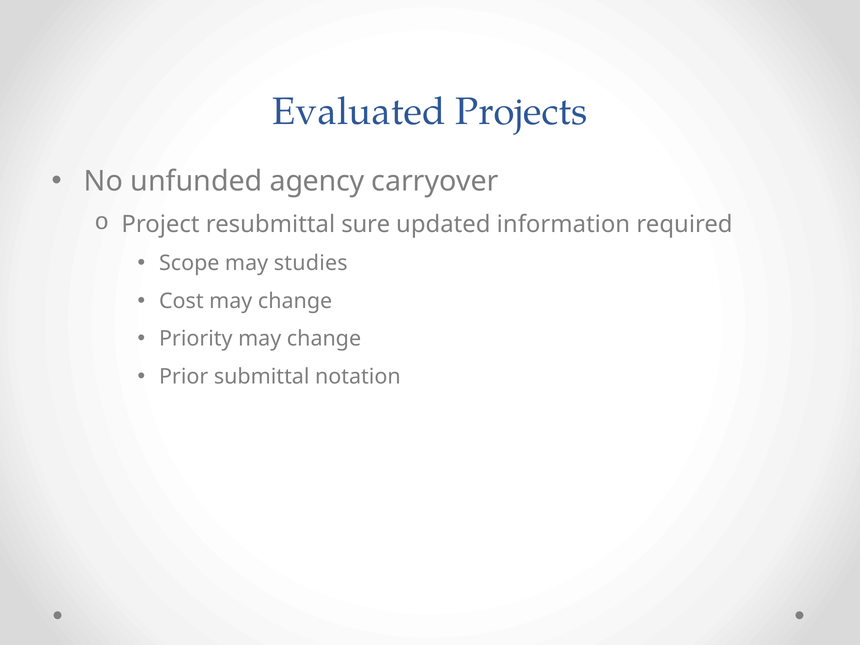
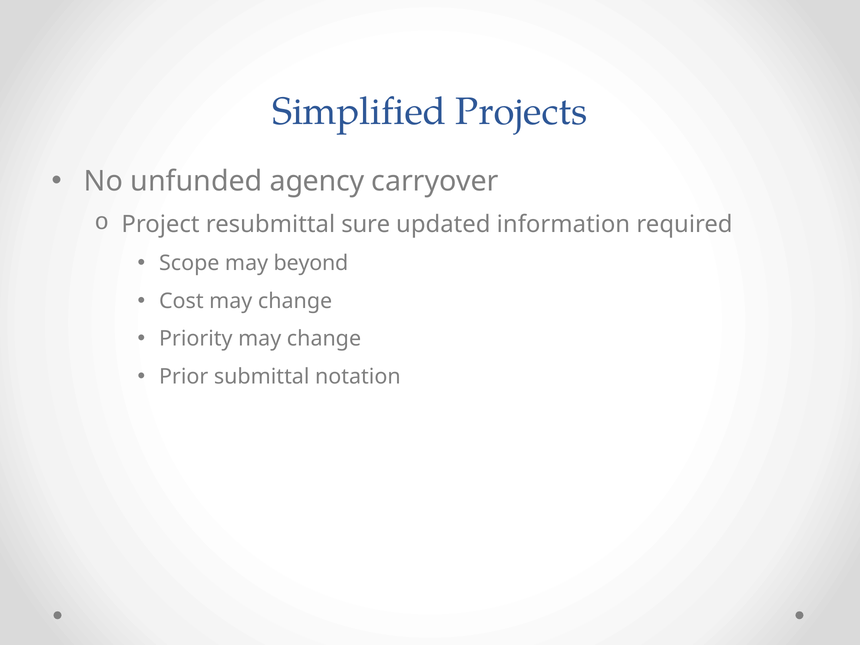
Evaluated: Evaluated -> Simplified (359, 111)
studies: studies -> beyond (311, 263)
